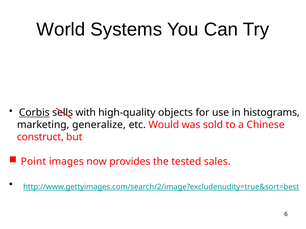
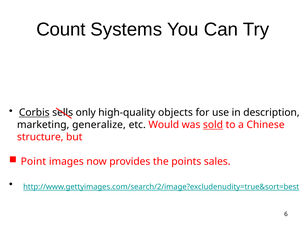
World: World -> Count (61, 30)
with: with -> only (86, 113)
histograms: histograms -> description (271, 113)
sold underline: none -> present (213, 125)
construct: construct -> structure (40, 137)
tested: tested -> points (186, 162)
